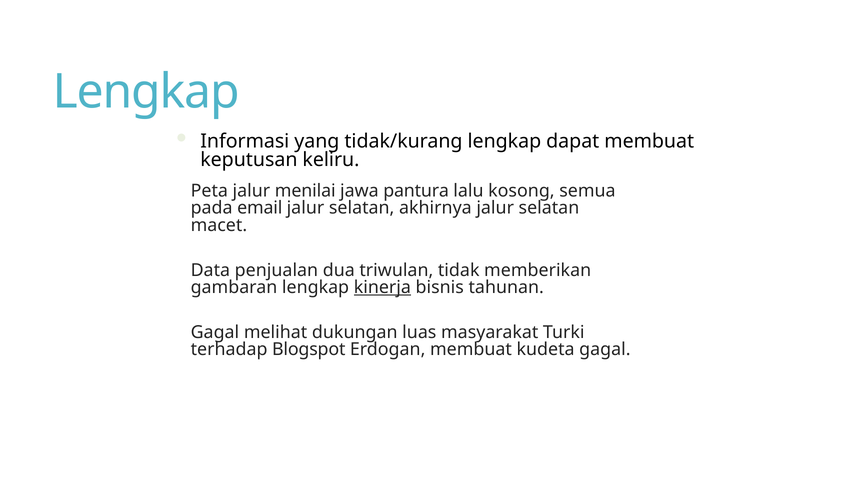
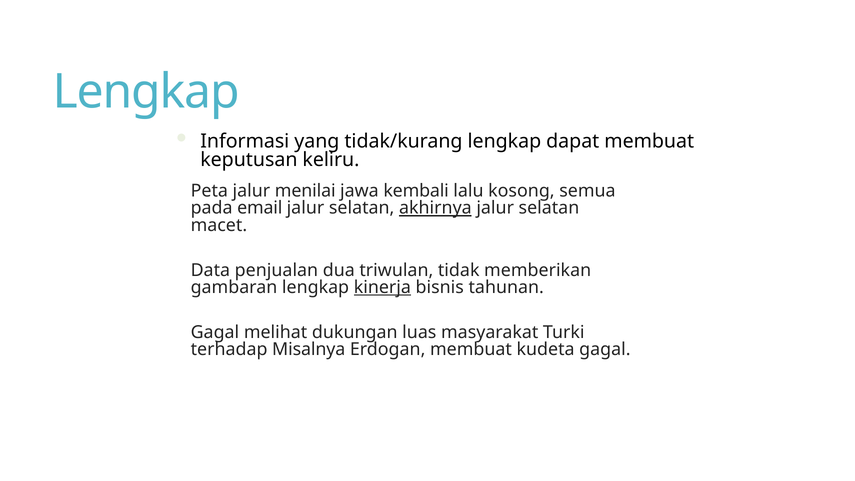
pantura: pantura -> kembali (416, 191)
akhirnya underline: none -> present (435, 208)
Blogspot: Blogspot -> Misalnya (309, 349)
